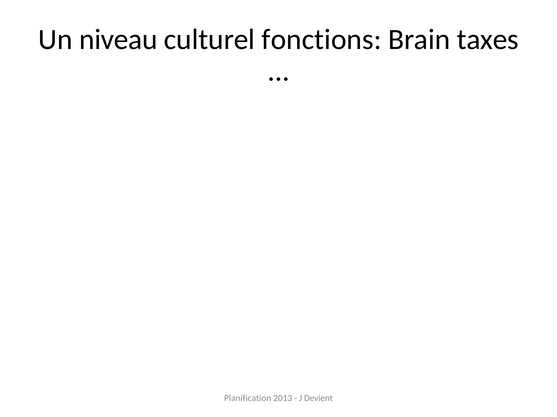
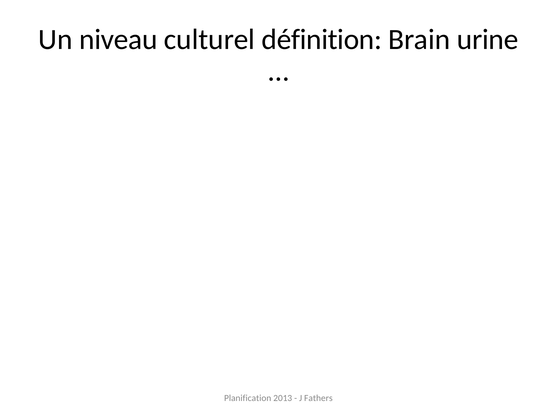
fonctions: fonctions -> définition (322, 39)
taxes: taxes -> urine (488, 39)
Devient: Devient -> Fathers (318, 399)
